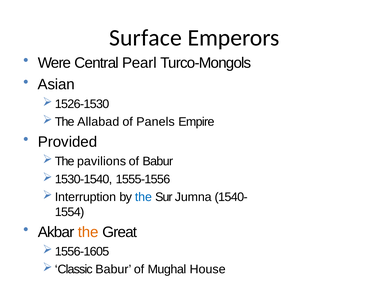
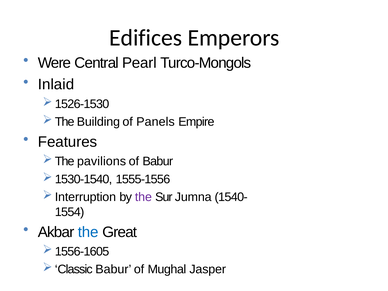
Surface: Surface -> Edifices (146, 38)
Asian: Asian -> Inlaid (56, 85)
Allabad: Allabad -> Building (98, 122)
Provided: Provided -> Features (68, 142)
the colour: blue -> purple (143, 197)
the colour: orange -> blue (88, 232)
House: House -> Jasper (208, 269)
